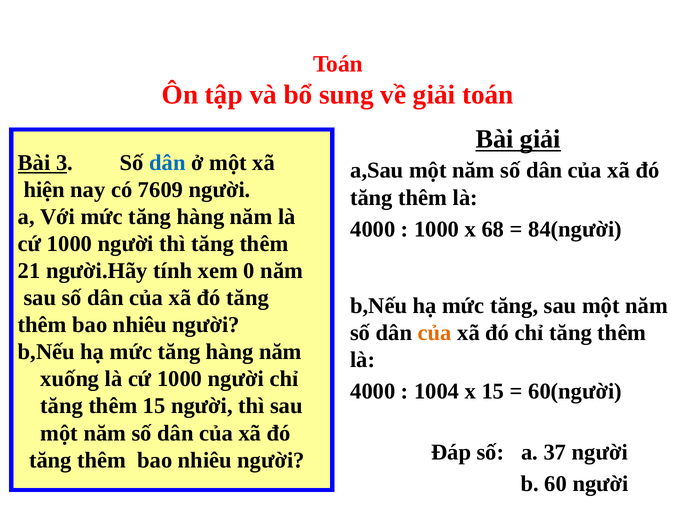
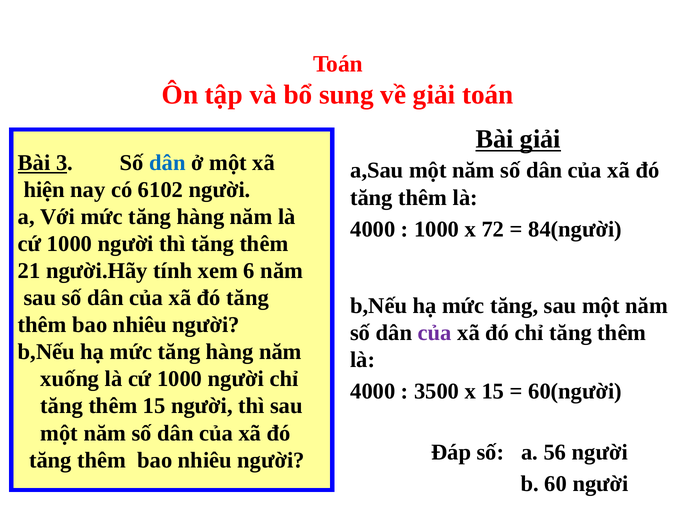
7609: 7609 -> 6102 (161, 190)
68: 68 -> 72 (493, 229)
0: 0 -> 6 (249, 271)
của colour: orange -> purple (435, 333)
1004: 1004 -> 3500 (437, 391)
37: 37 -> 56 (555, 452)
